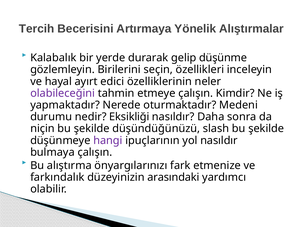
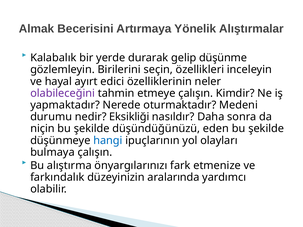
Tercih: Tercih -> Almak (37, 29)
slash: slash -> eden (216, 129)
hangi colour: purple -> blue (108, 141)
yol nasıldır: nasıldır -> olayları (219, 141)
arasındaki: arasındaki -> aralarında (173, 178)
